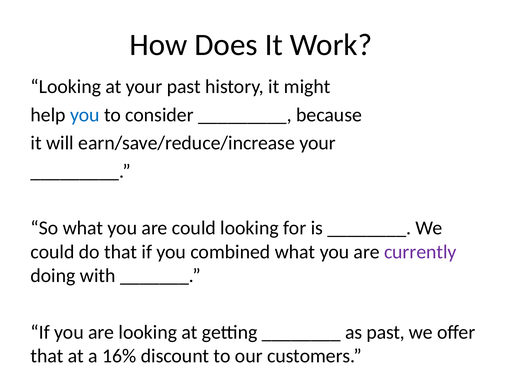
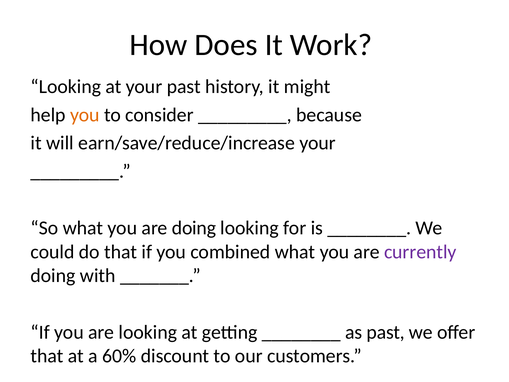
you colour: blue -> orange (85, 115)
are could: could -> doing (194, 228)
16%: 16% -> 60% (119, 356)
